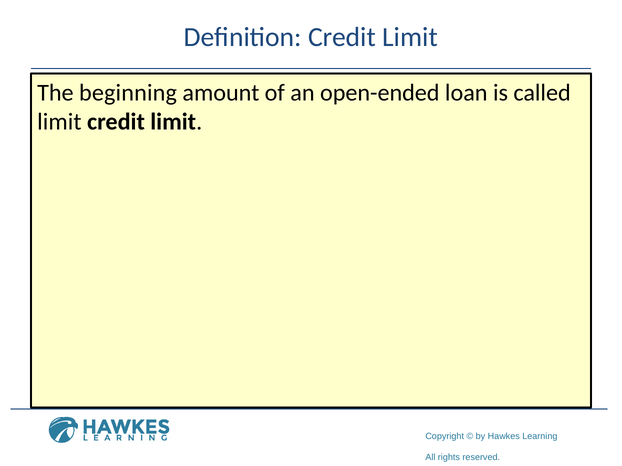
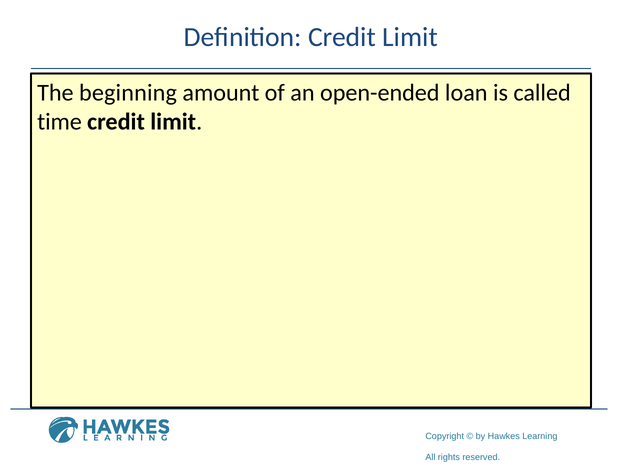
limit: limit -> time (60, 122)
